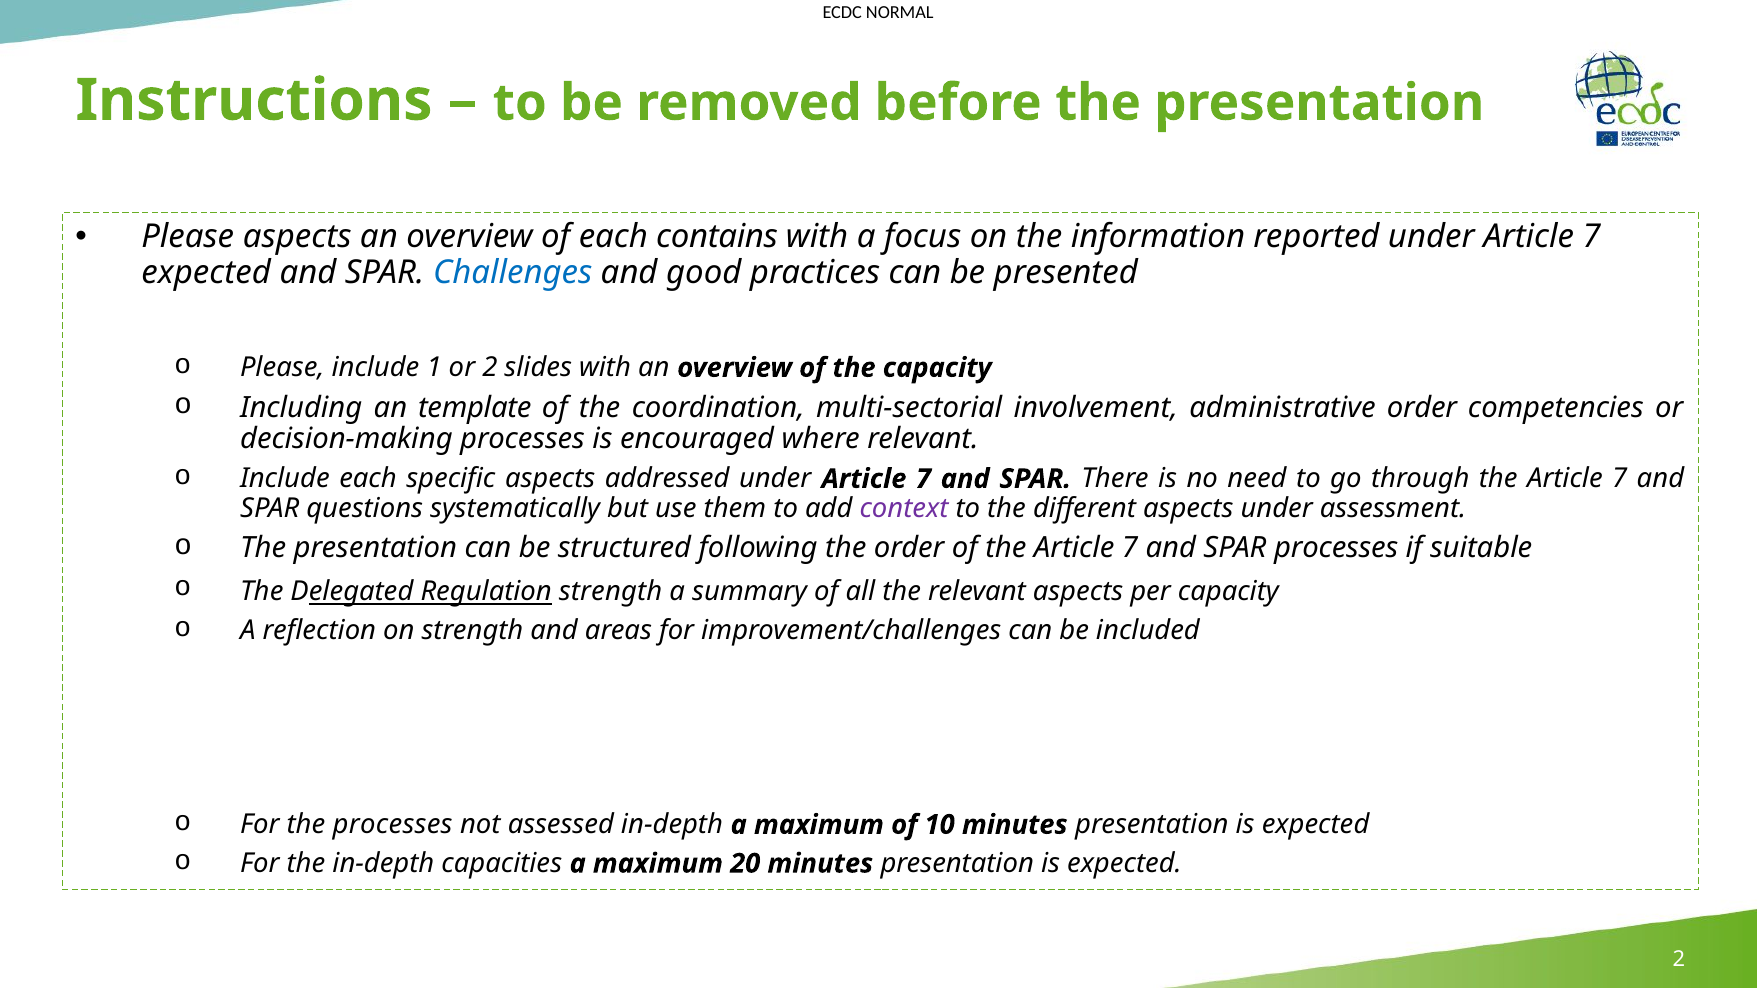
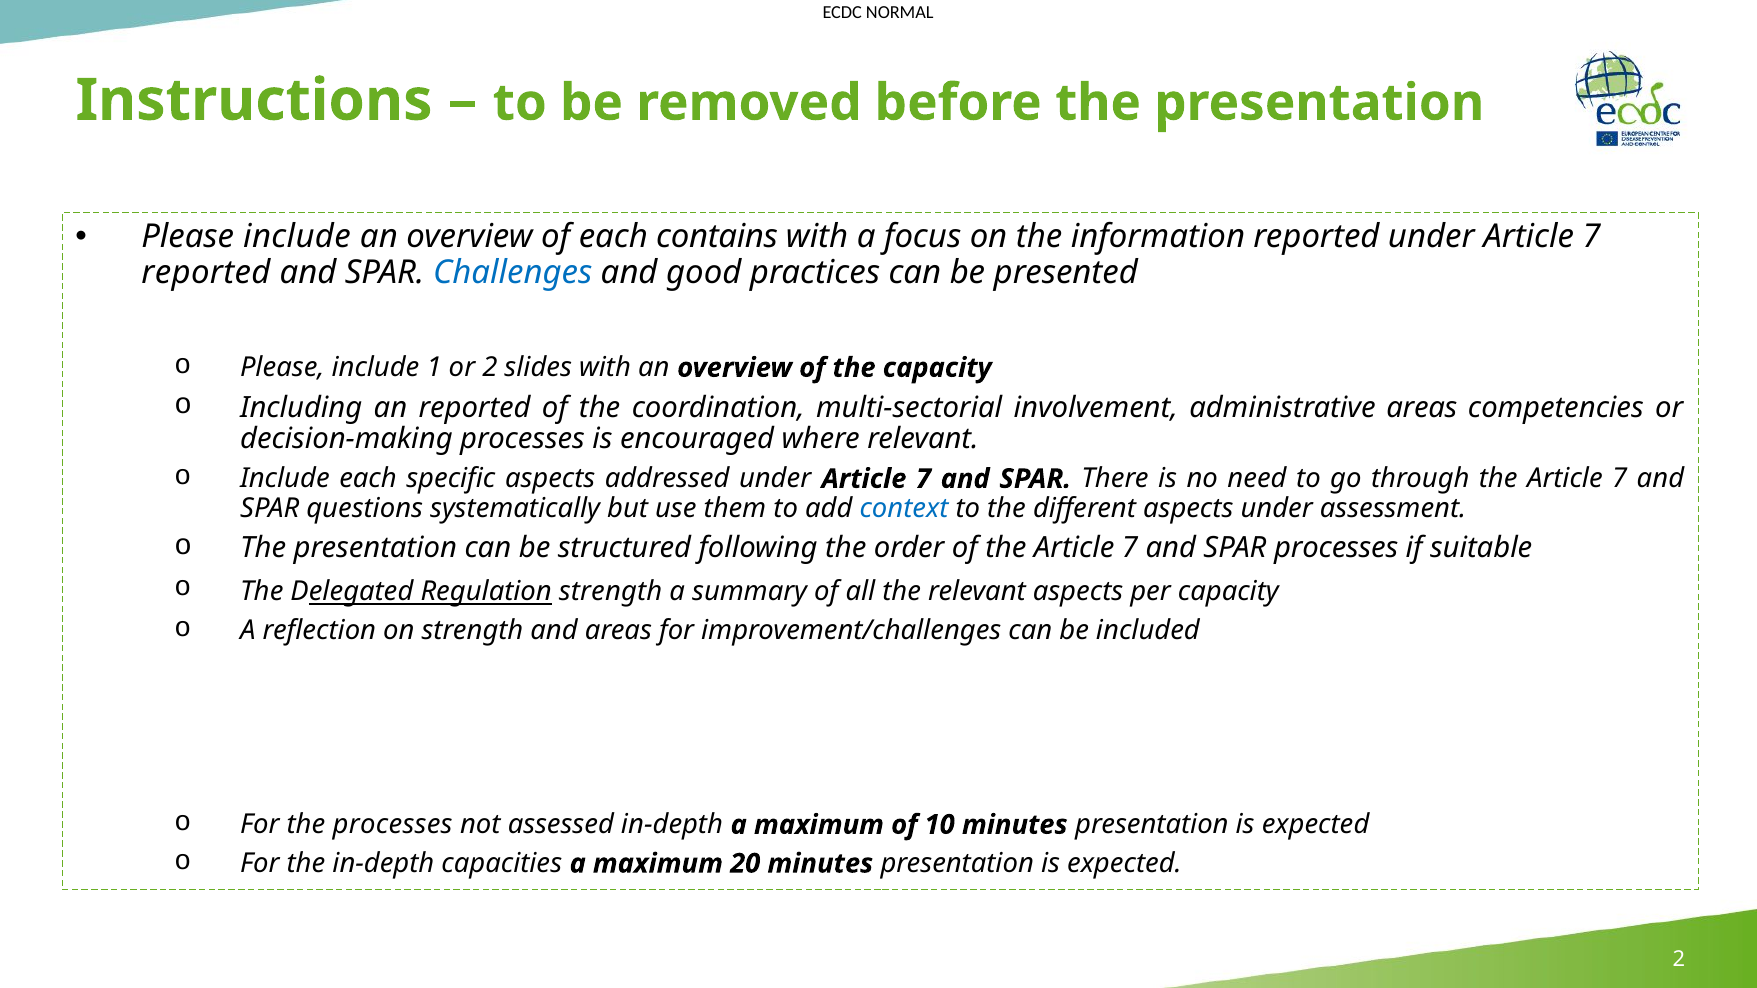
aspects: aspects -> include (297, 237)
expected: expected -> reported (206, 272)
an template: template -> reported (475, 408)
administrative order: order -> areas (1422, 408)
context colour: purple -> blue (904, 509)
